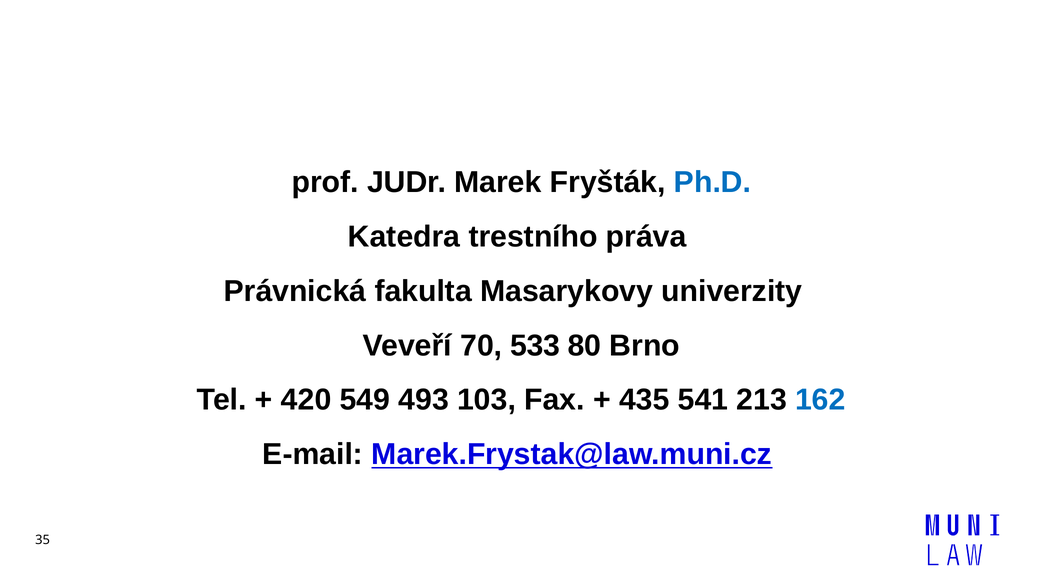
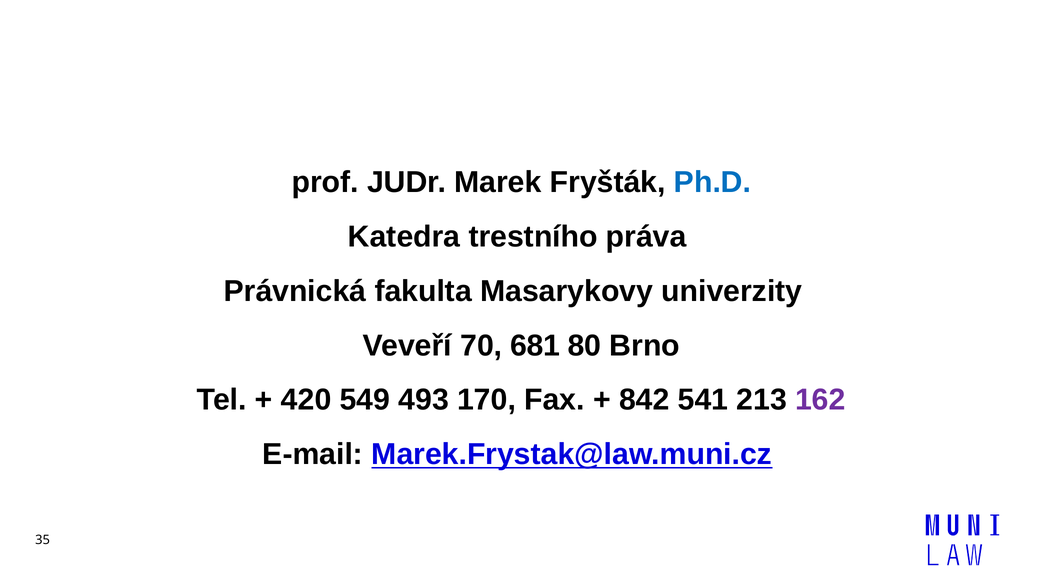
533: 533 -> 681 (535, 346)
103: 103 -> 170 (487, 400)
435: 435 -> 842 (644, 400)
162 colour: blue -> purple (820, 400)
